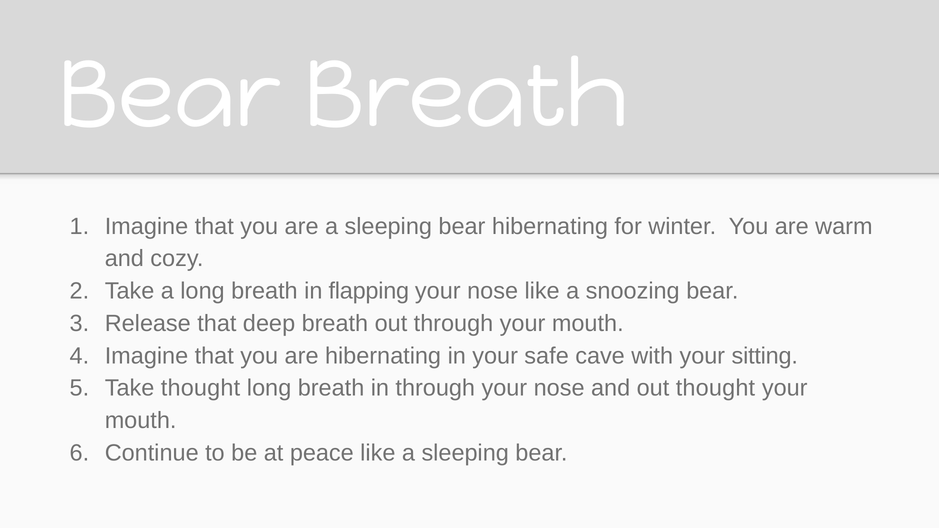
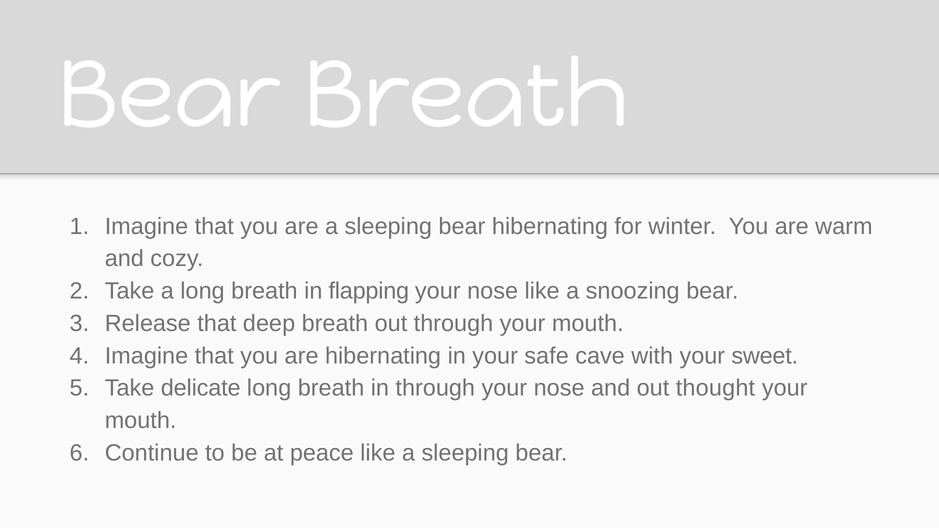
sitting: sitting -> sweet (765, 356)
Take thought: thought -> delicate (201, 388)
